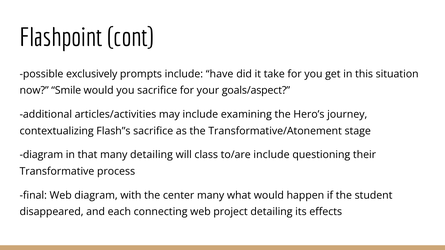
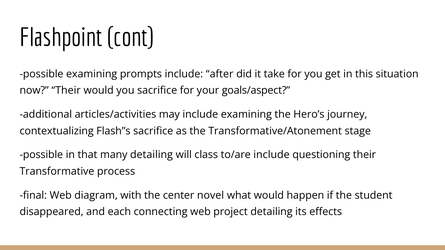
possible exclusively: exclusively -> examining (92, 74)
have: have -> after (220, 74)
now Smile: Smile -> Their (66, 91)
diagram: diagram -> possible (41, 155)
center many: many -> novel (211, 195)
